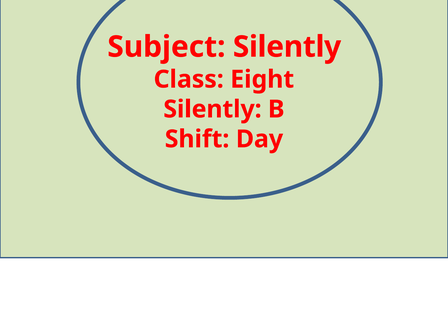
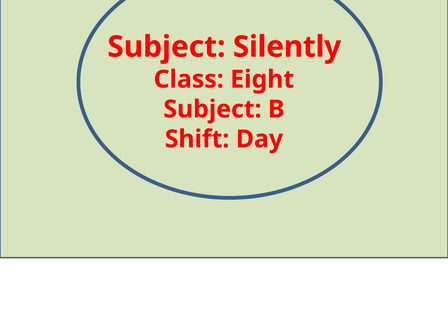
Silently: Silently -> Subject (212, 109)
